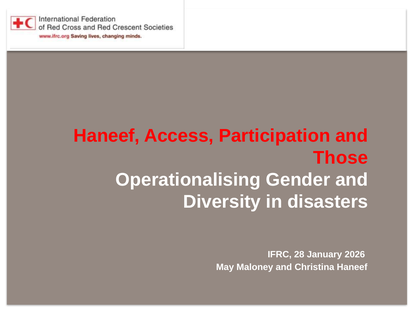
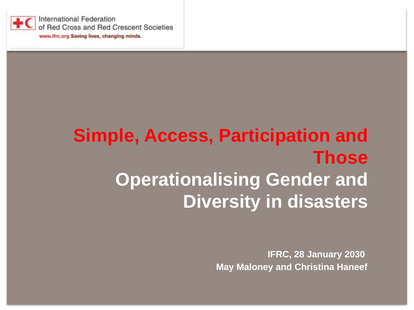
Haneef: Haneef -> Simple (107, 136)
2026: 2026 -> 2030 (355, 255)
